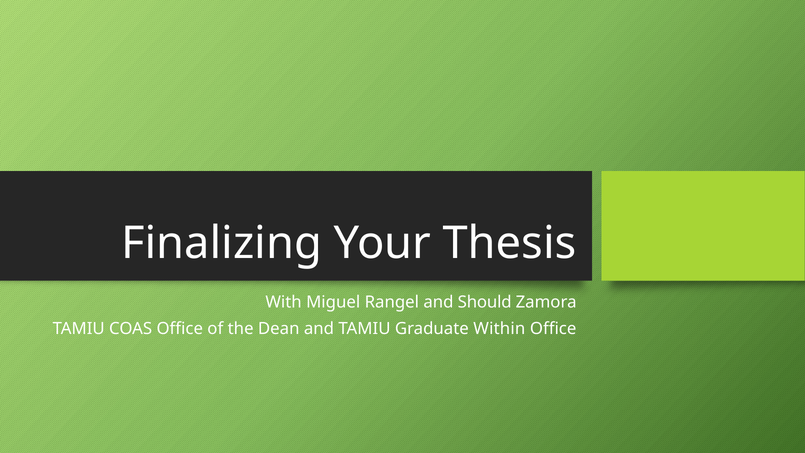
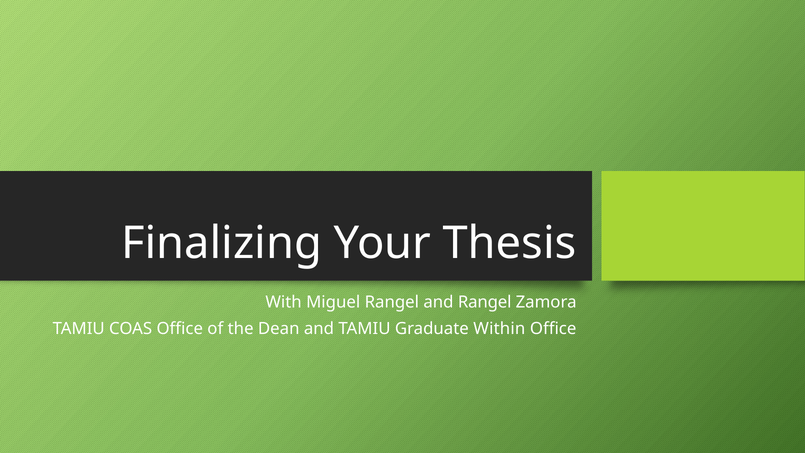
and Should: Should -> Rangel (485, 302)
